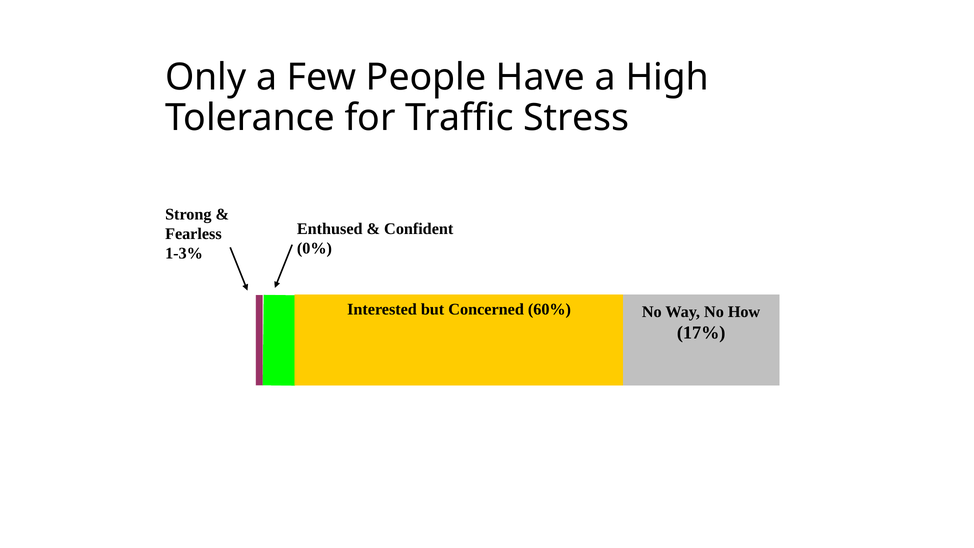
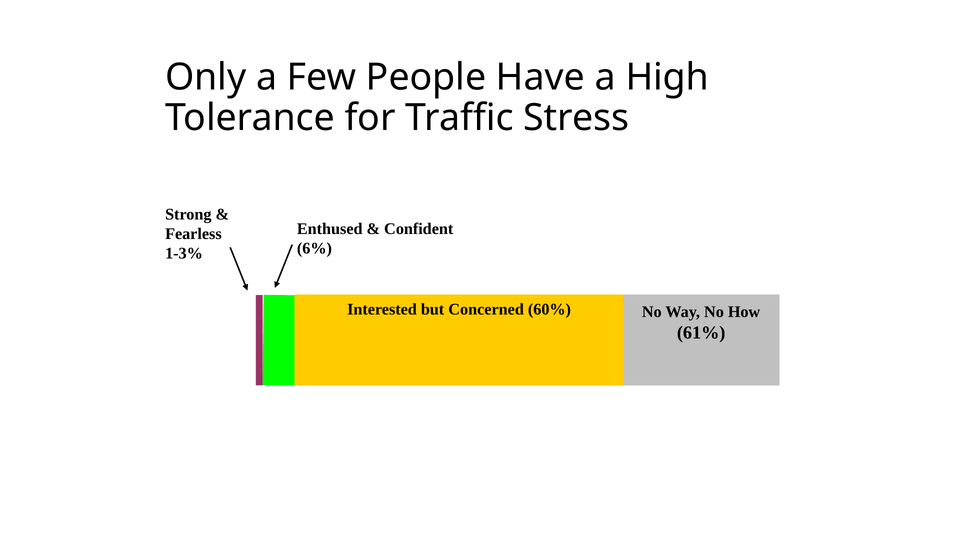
0%: 0% -> 6% (314, 248)
17%: 17% -> 61% (701, 333)
